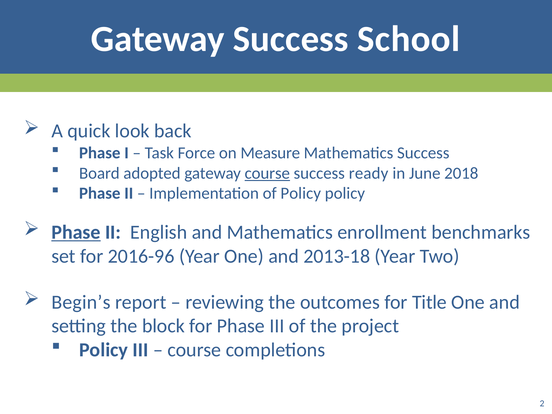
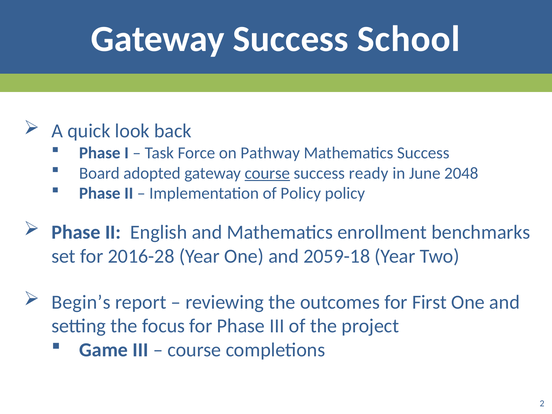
Measure: Measure -> Pathway (270, 153)
2018: 2018 -> 2048 (461, 173)
Phase underline: present -> none (76, 232)
2016-96: 2016-96 -> 2016-28 (141, 256)
2013-18: 2013-18 -> 2059-18 (337, 256)
Title: Title -> First (429, 302)
block: block -> focus (163, 326)
Policy: Policy -> Game (104, 350)
